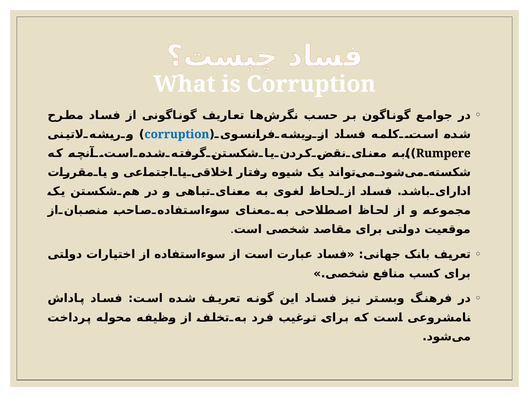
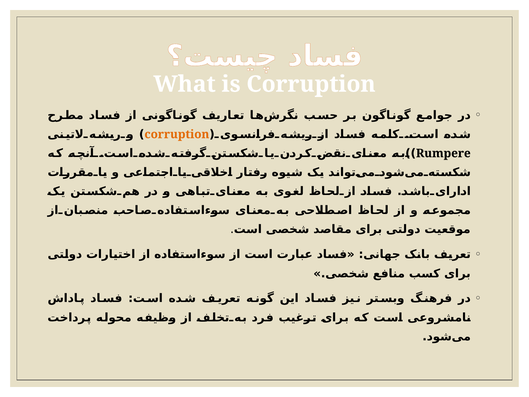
corruption colour: blue -> orange (177, 134)
